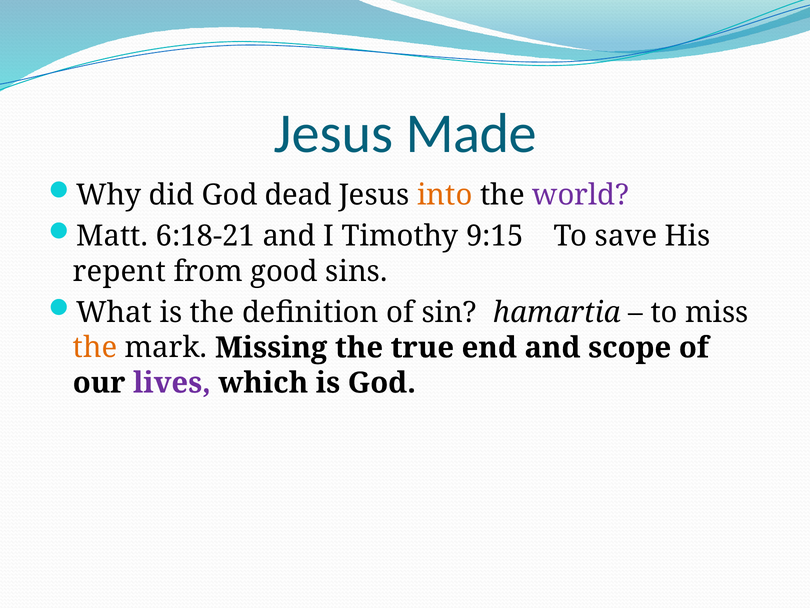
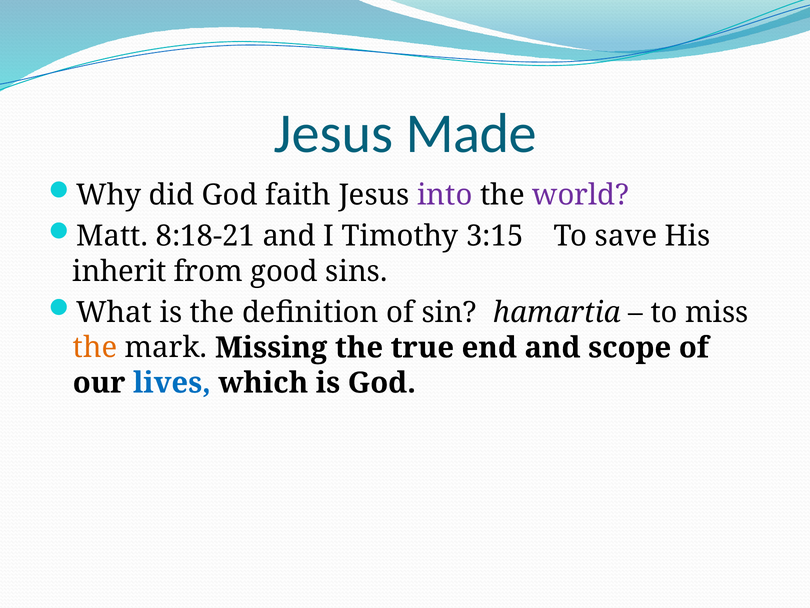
dead: dead -> faith (298, 195)
into colour: orange -> purple (445, 195)
6:18-21: 6:18-21 -> 8:18-21 (205, 236)
9:15: 9:15 -> 3:15 (495, 236)
repent: repent -> inherit (120, 271)
lives colour: purple -> blue (172, 383)
